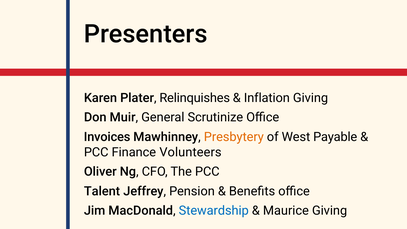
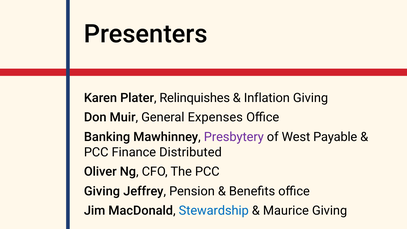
Scrutinize: Scrutinize -> Expenses (215, 117)
Invoices: Invoices -> Banking (107, 137)
Presbytery colour: orange -> purple (234, 137)
Volunteers: Volunteers -> Distributed (190, 152)
Talent: Talent -> Giving (102, 191)
